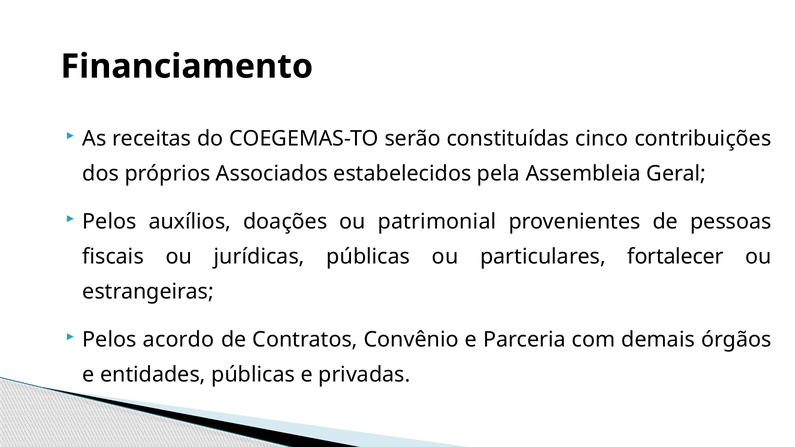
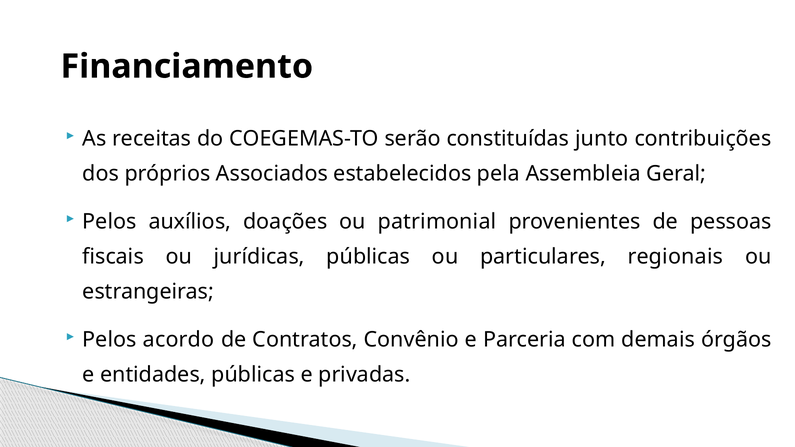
cinco: cinco -> junto (602, 139)
fortalecer: fortalecer -> regionais (675, 257)
